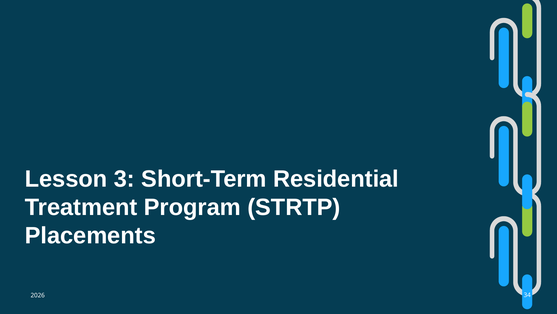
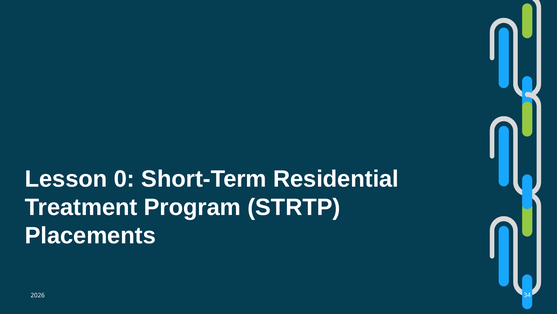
3: 3 -> 0 (124, 179)
